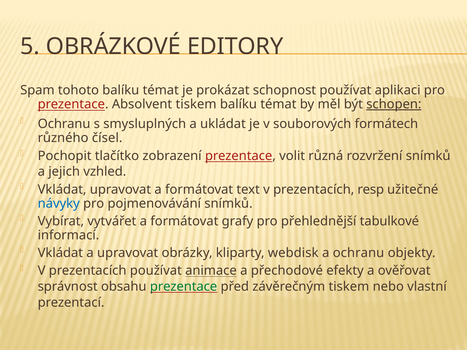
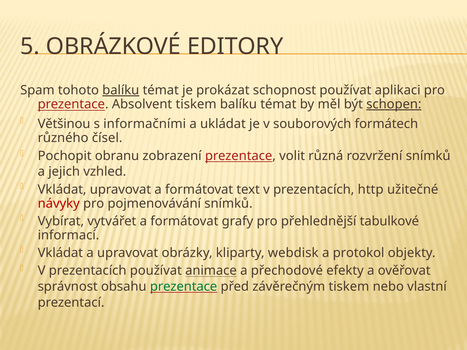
balíku underline: none -> present (121, 90)
Ochranu: Ochranu -> Většinou (64, 124)
smysluplných: smysluplných -> informačními (145, 124)
tlačítko: tlačítko -> obranu (117, 156)
resp: resp -> http (371, 190)
návyky colour: blue -> red (59, 204)
a ochranu: ochranu -> protokol (359, 253)
